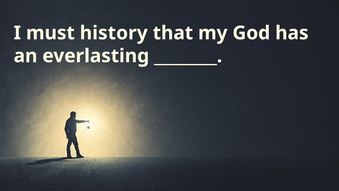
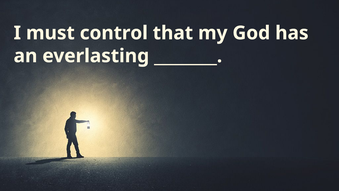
history: history -> control (114, 33)
